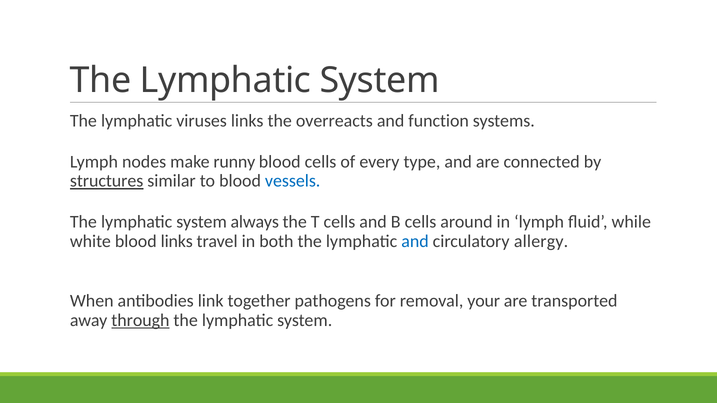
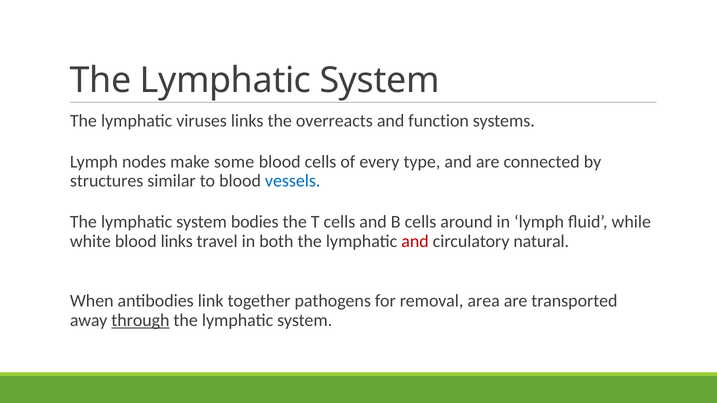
runny: runny -> some (234, 162)
structures underline: present -> none (107, 181)
always: always -> bodies (255, 222)
and colour: blue -> red (415, 242)
allergy: allergy -> natural (541, 242)
your: your -> area (484, 301)
